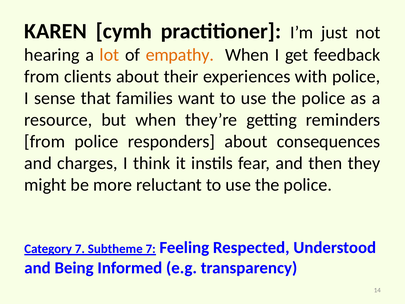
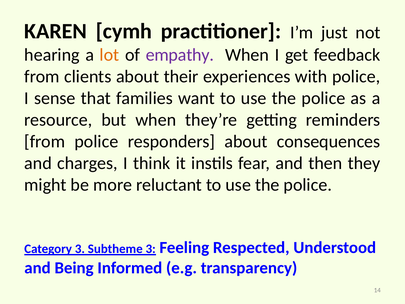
empathy colour: orange -> purple (180, 55)
Category 7: 7 -> 3 (80, 249)
Subtheme 7: 7 -> 3 (151, 249)
